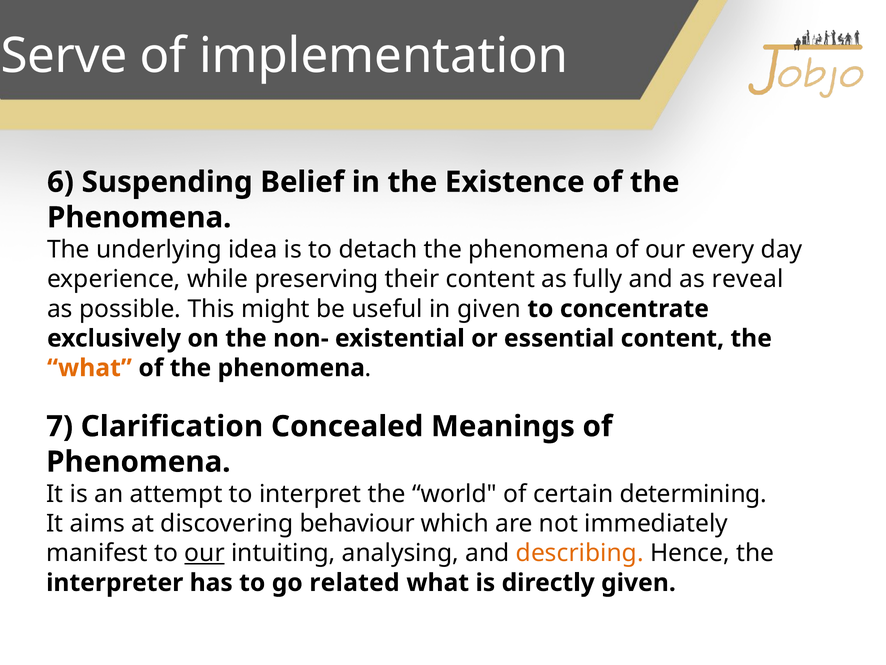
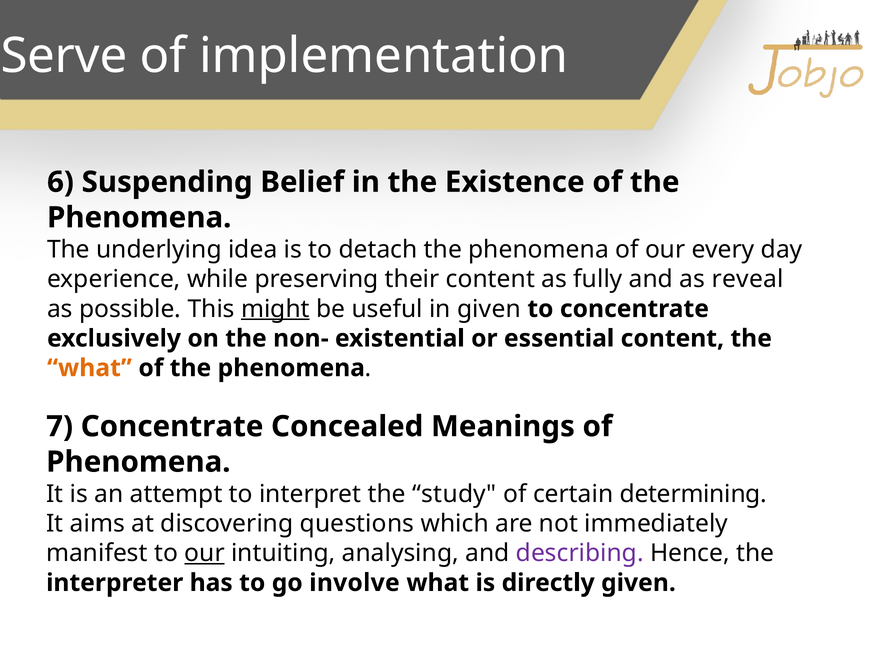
might underline: none -> present (275, 309)
7 Clarification: Clarification -> Concentrate (172, 426)
world: world -> study (454, 494)
behaviour: behaviour -> questions (357, 523)
describing colour: orange -> purple (580, 553)
related: related -> involve (354, 582)
